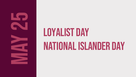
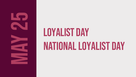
National Islander: Islander -> Loyalist (94, 46)
